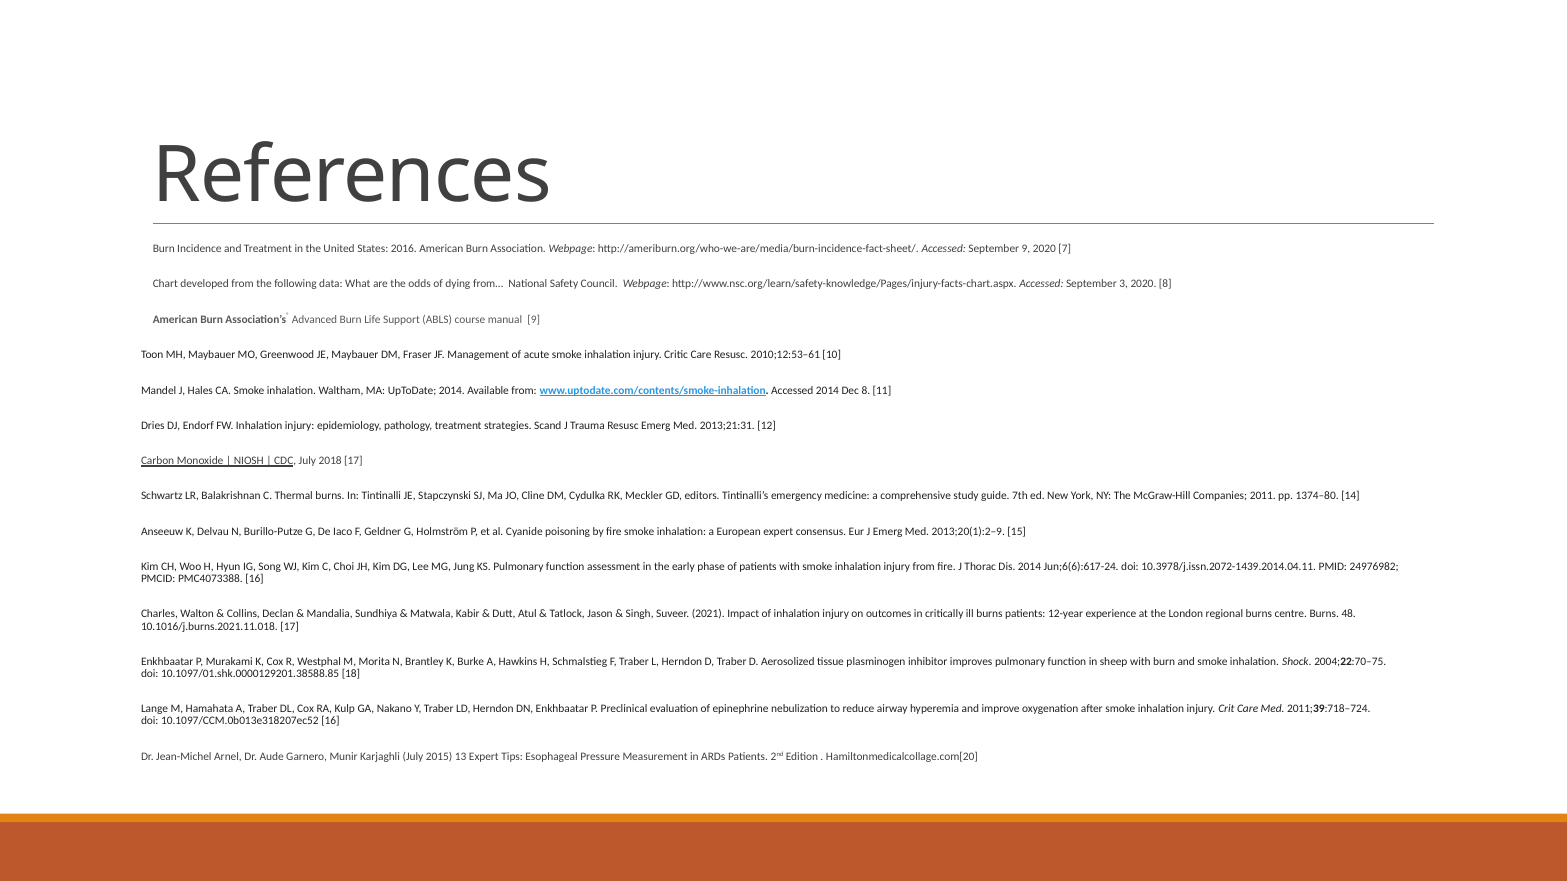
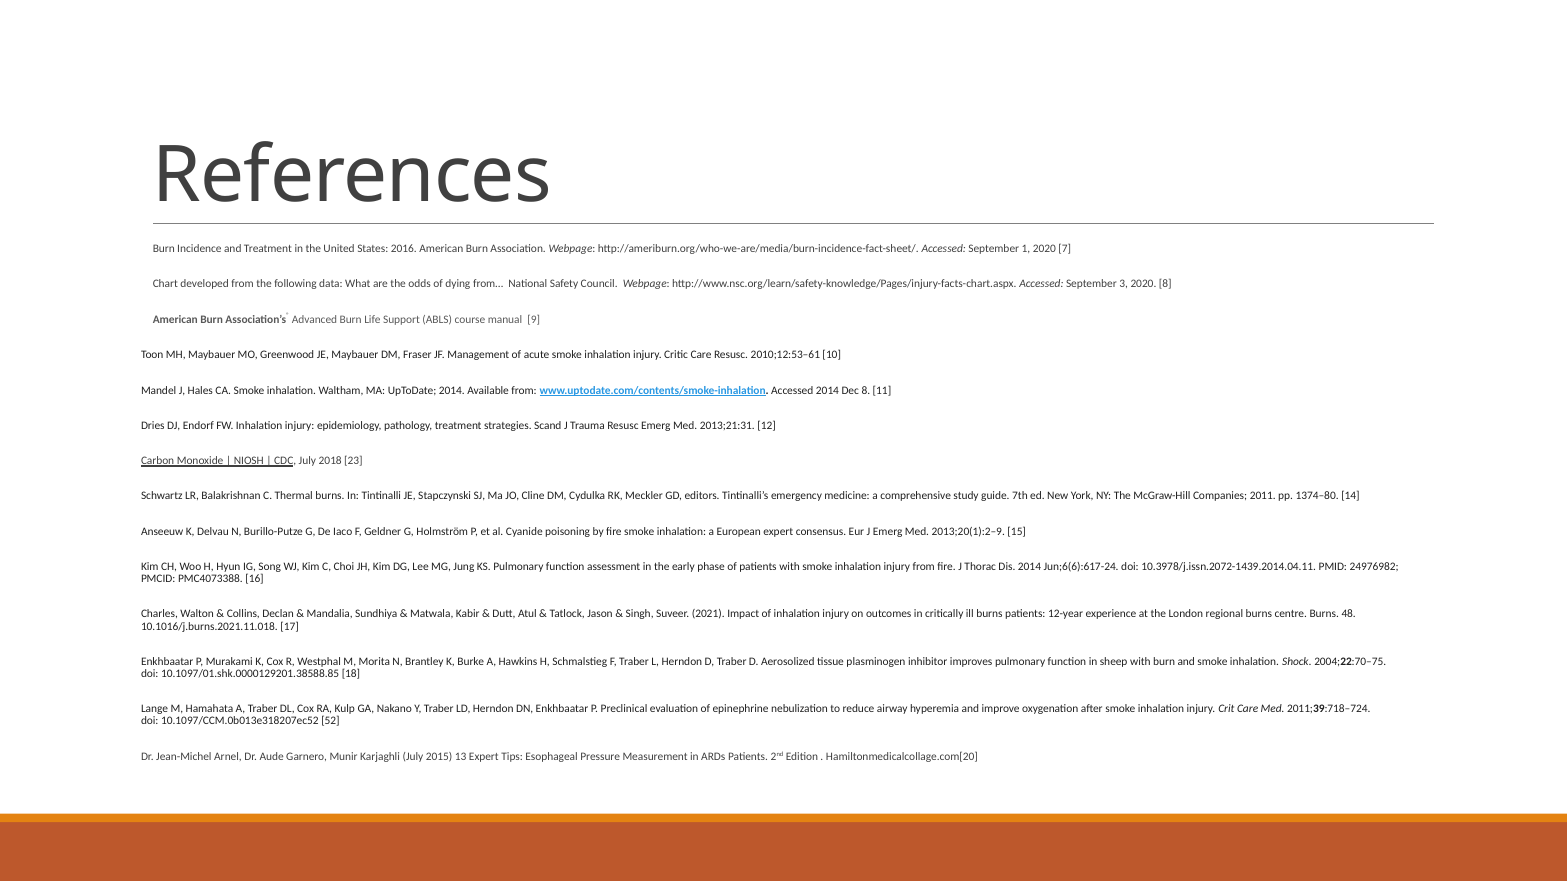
September 9: 9 -> 1 (1026, 249)
2018 17: 17 -> 23 (353, 461)
10.1097/CCM.0b013e318207ec52 16: 16 -> 52 (331, 721)
